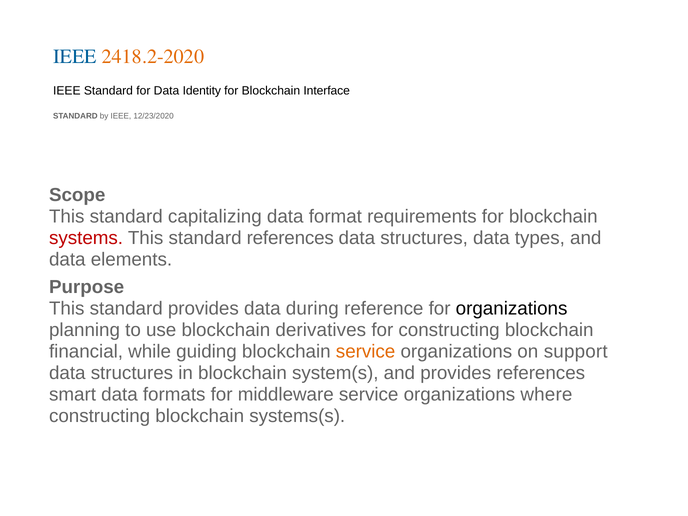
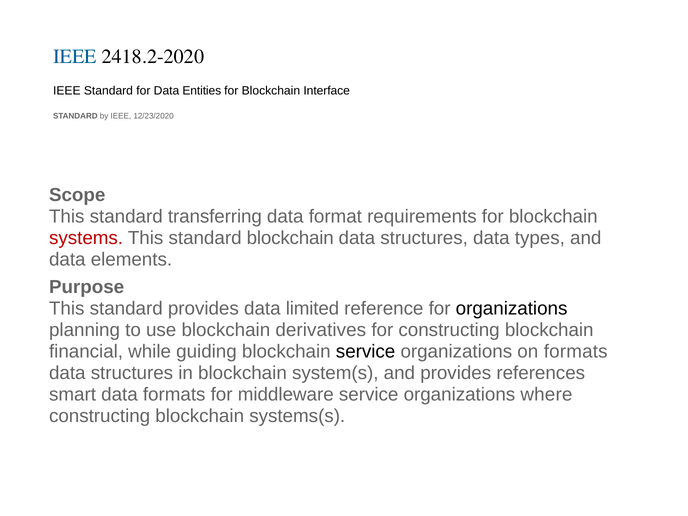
2418.2-2020 colour: orange -> black (153, 56)
Identity: Identity -> Entities (202, 91)
capitalizing: capitalizing -> transferring (215, 216)
standard references: references -> blockchain (290, 238)
during: during -> limited (312, 308)
service colour: orange -> black (366, 351)
on support: support -> formats (576, 351)
